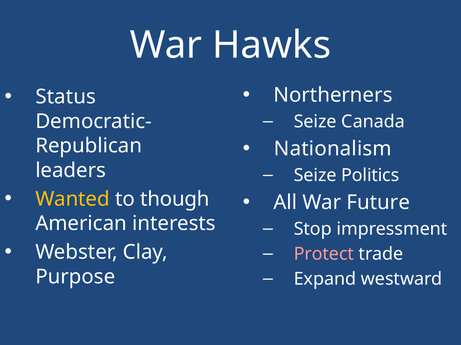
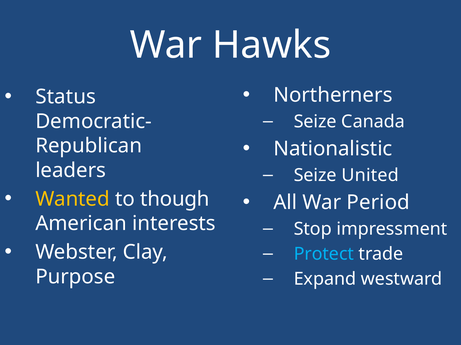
Nationalism: Nationalism -> Nationalistic (333, 149)
Politics: Politics -> United (370, 176)
Future: Future -> Period (378, 203)
Protect colour: pink -> light blue (324, 254)
